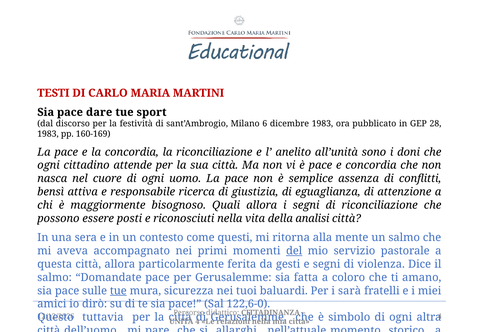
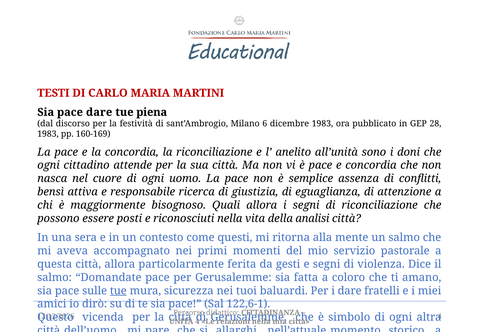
sport: sport -> piena (152, 112)
del underline: present -> none (294, 251)
i sarà: sarà -> dare (350, 290)
122,6-0: 122,6-0 -> 122,6-1 (248, 304)
tuttavia: tuttavia -> vicenda (103, 317)
